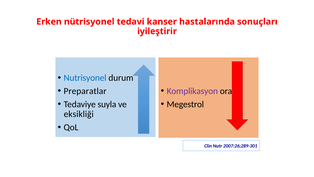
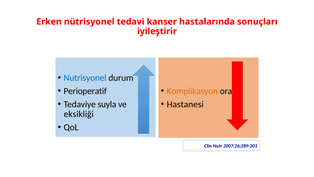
Preparatlar: Preparatlar -> Perioperatif (85, 91)
Komplikasyon colour: purple -> orange (192, 91)
Megestrol: Megestrol -> Hastanesi (185, 104)
